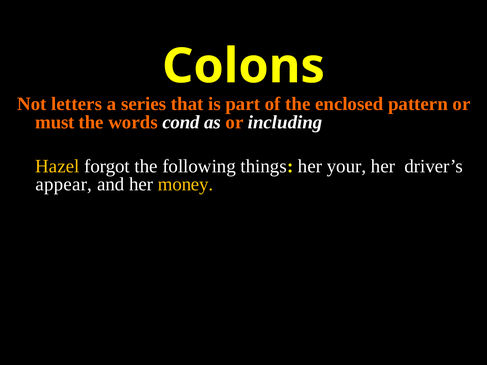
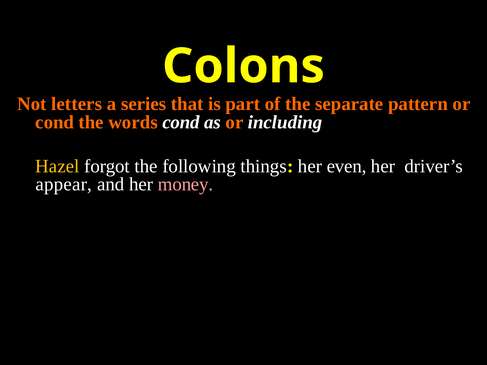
enclosed: enclosed -> separate (349, 104)
must: must -> cond (55, 122)
your: your -> even (347, 166)
money colour: yellow -> pink (186, 184)
